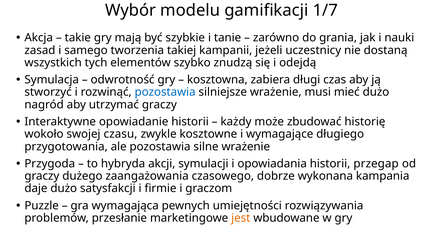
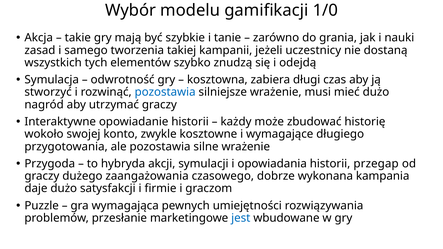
1/7: 1/7 -> 1/0 (325, 11)
czasu: czasu -> konto (121, 134)
jest colour: orange -> blue (241, 218)
